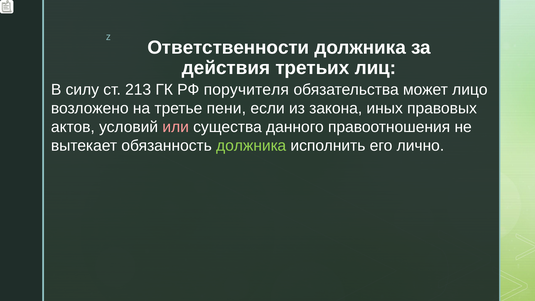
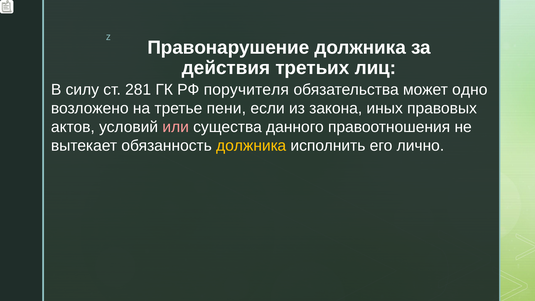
Ответственности: Ответственности -> Правонарушение (228, 48)
213: 213 -> 281 (138, 90)
лицо: лицо -> одно (470, 90)
должника colour: light green -> yellow (251, 146)
